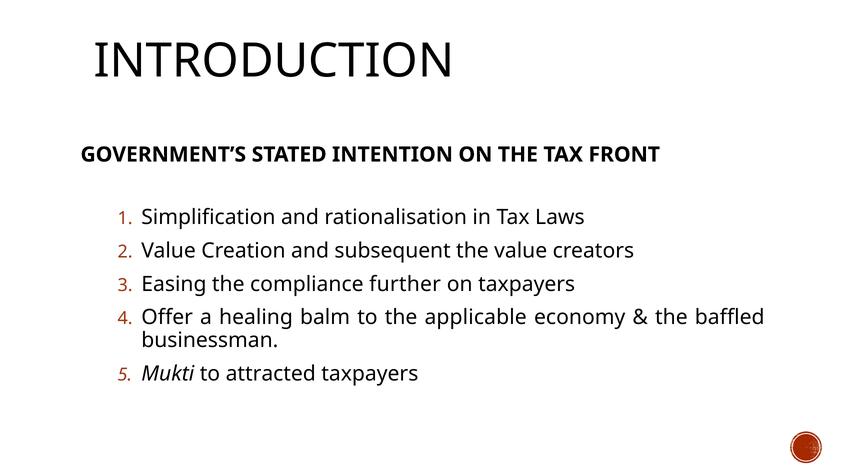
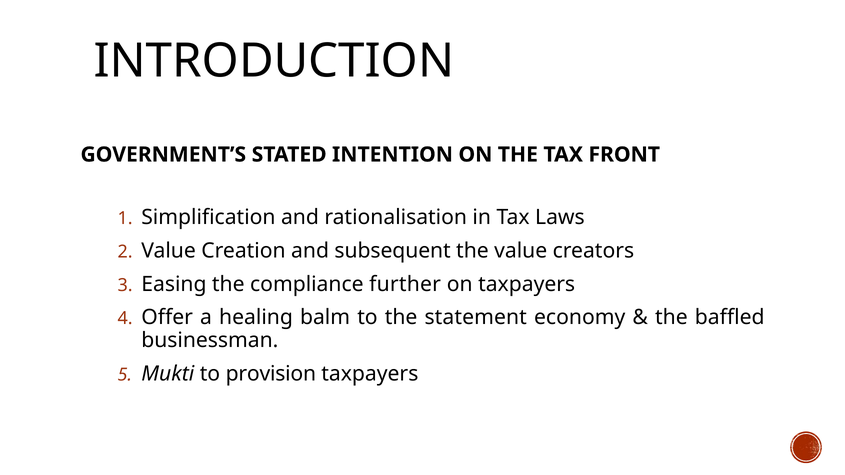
applicable: applicable -> statement (476, 318)
attracted: attracted -> provision (271, 374)
